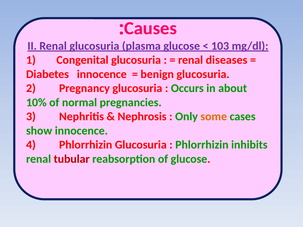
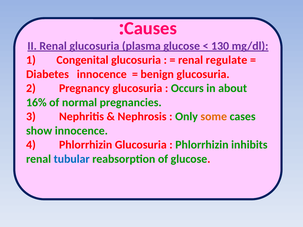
103: 103 -> 130 (220, 46)
diseases: diseases -> regulate (227, 60)
10%: 10% -> 16% (36, 103)
tubular colour: red -> blue (72, 159)
